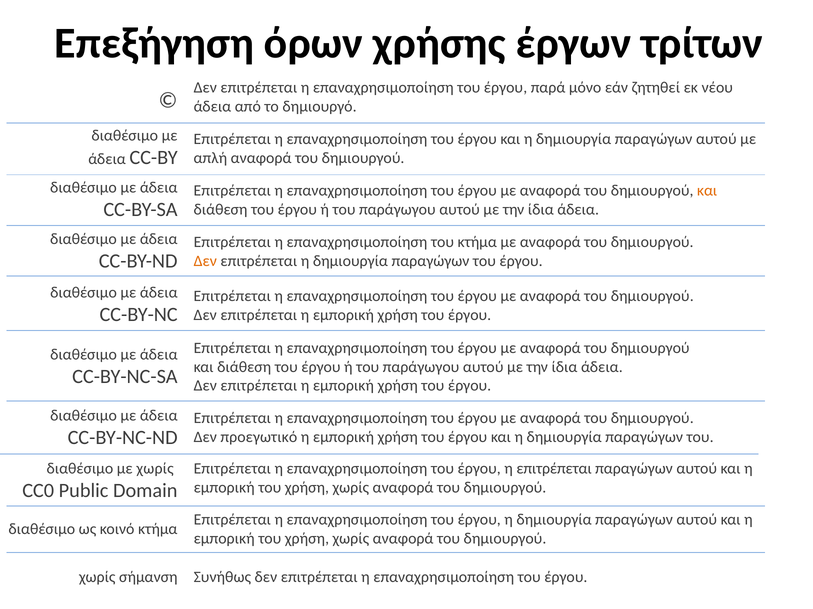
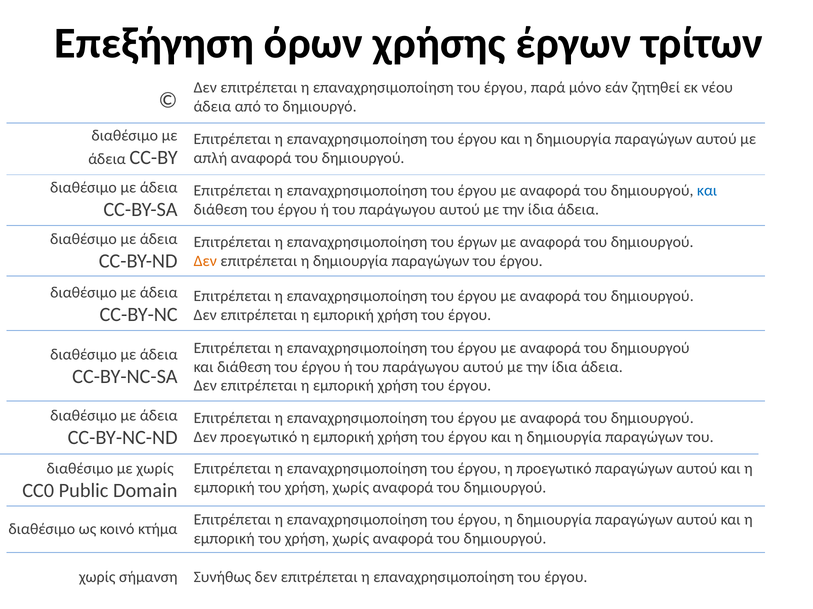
και colour: orange -> blue (707, 191)
του κτήμα: κτήμα -> έργων (477, 242)
η επιτρέπεται: επιτρέπεται -> προεγωτικό (554, 469)
